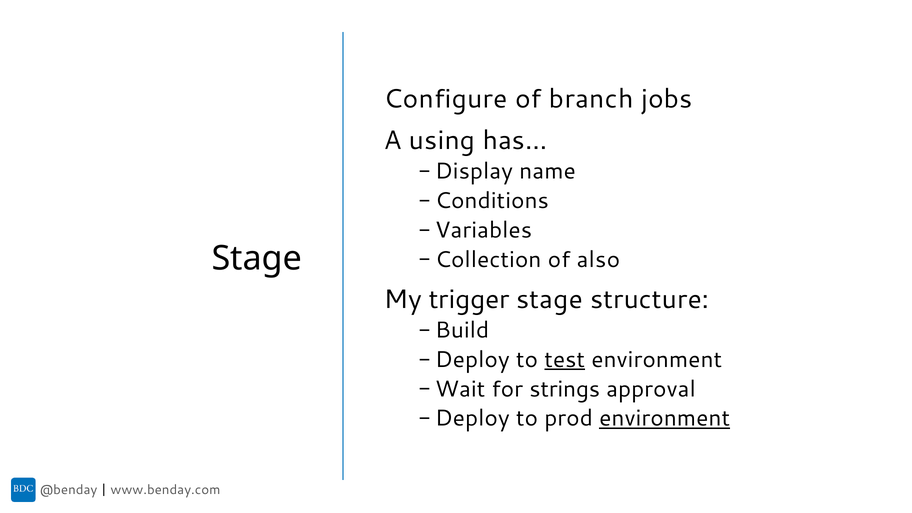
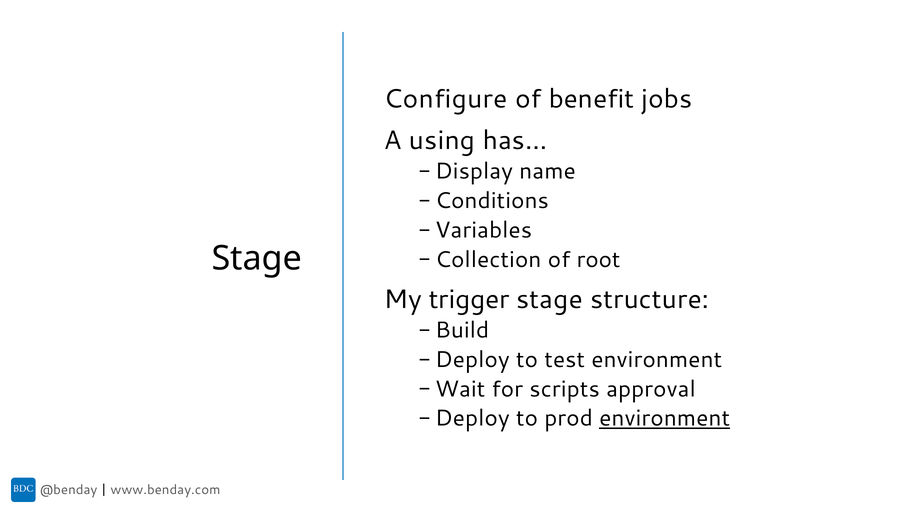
branch: branch -> benefit (592, 99)
also: also -> root (599, 259)
test underline: present -> none (565, 360)
strings: strings -> scripts (565, 389)
